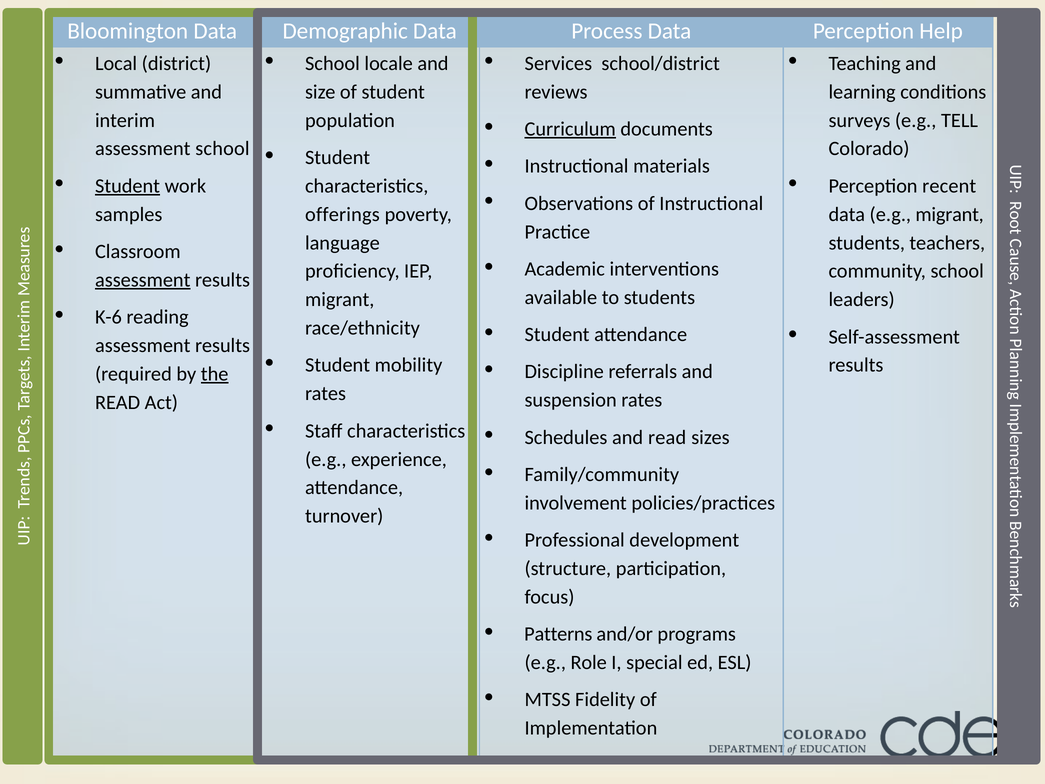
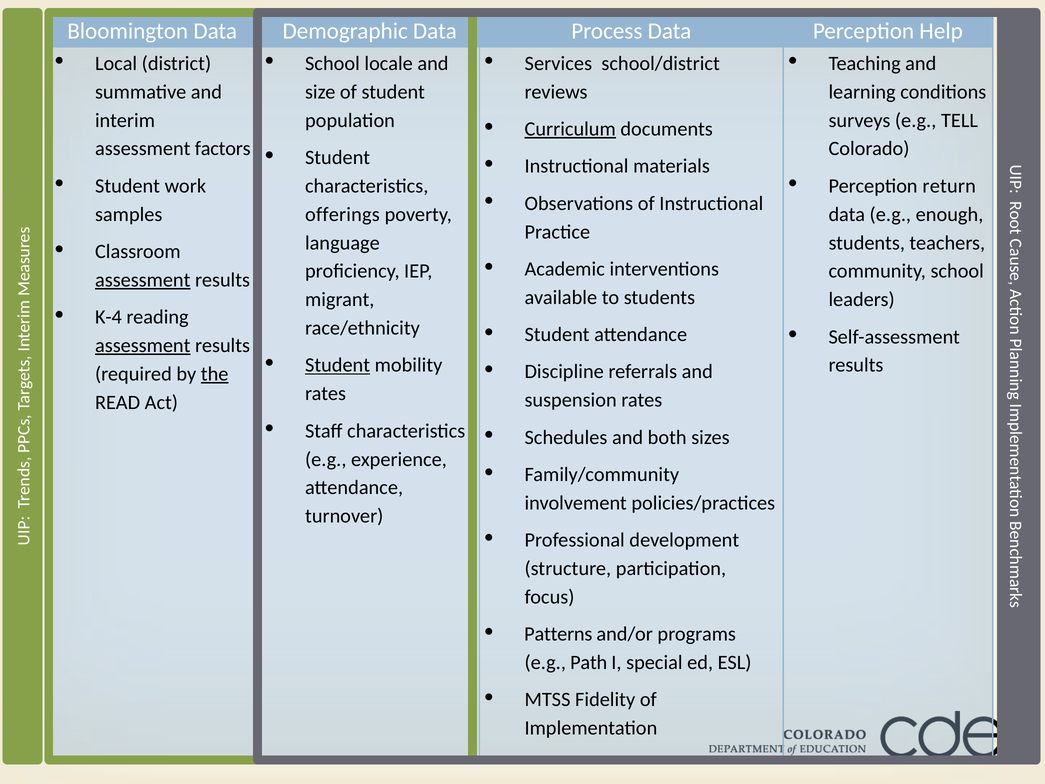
assessment school: school -> factors (223, 149)
Student underline: present -> none (128, 186)
recent: recent -> return (949, 186)
e.g migrant: migrant -> enough (950, 214)
K-6: K-6 -> K-4 (108, 317)
assessment underline: none -> present (143, 345)
Student underline: none -> present (338, 365)
and read: read -> both (667, 437)
Role: Role -> Path (589, 662)
